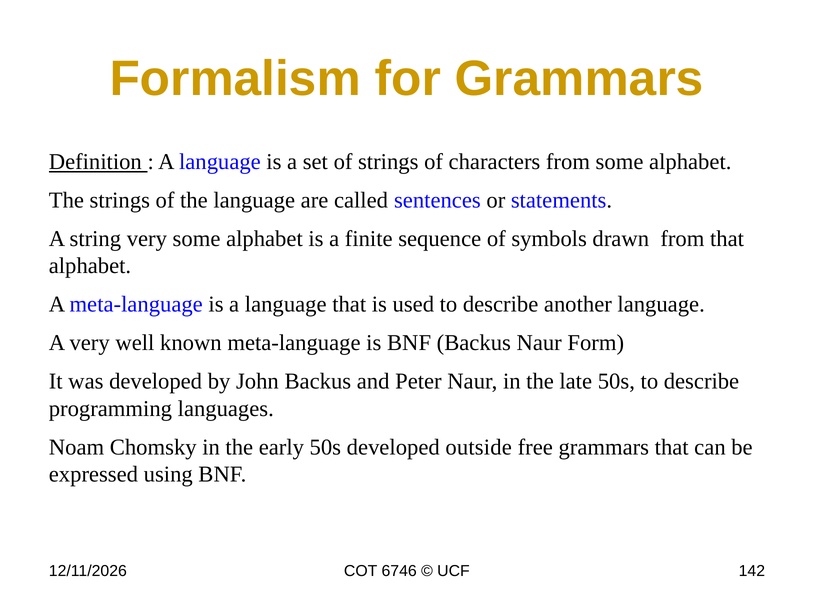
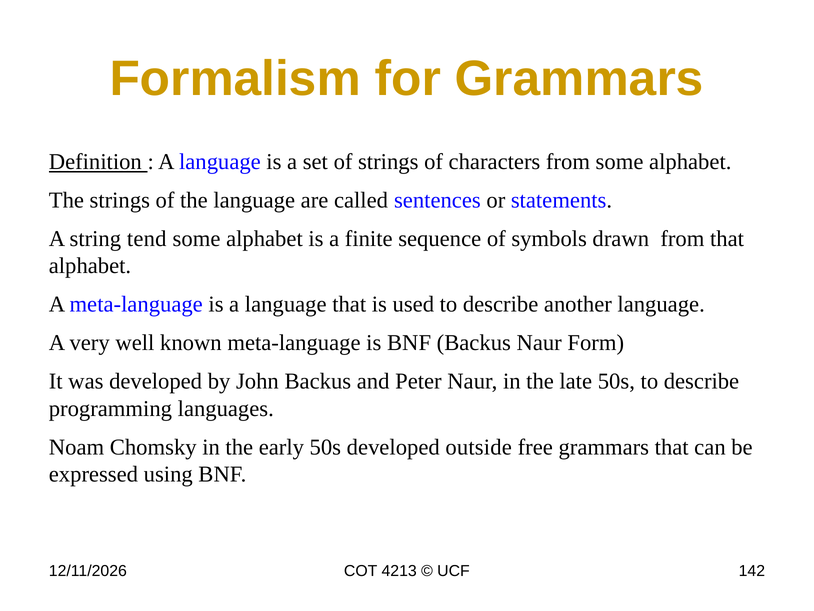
string very: very -> tend (147, 239)
6746: 6746 -> 4213 (399, 571)
